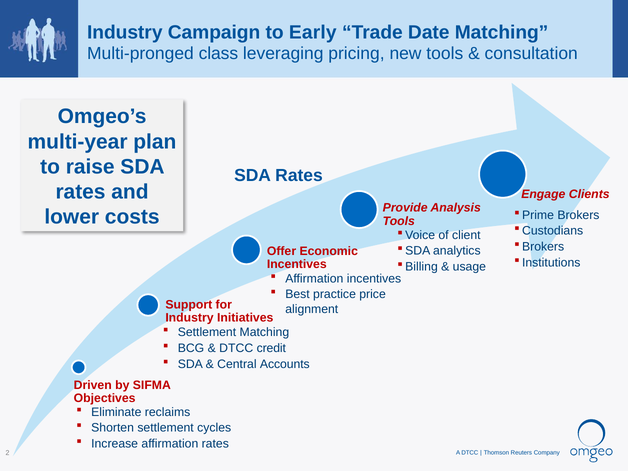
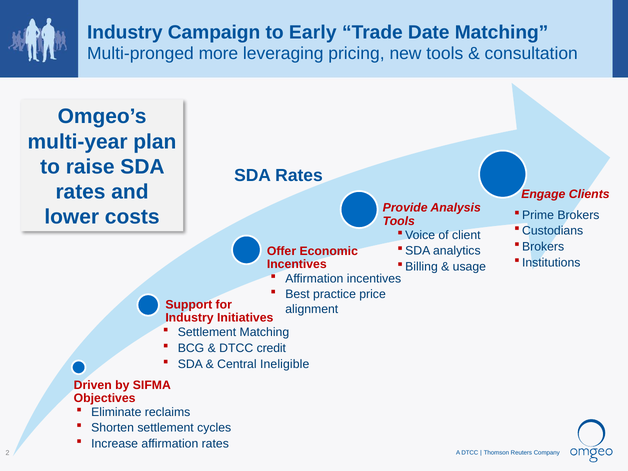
class: class -> more (218, 53)
Accounts: Accounts -> Ineligible (285, 364)
